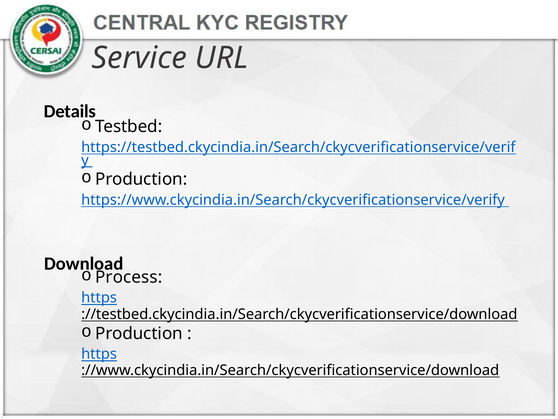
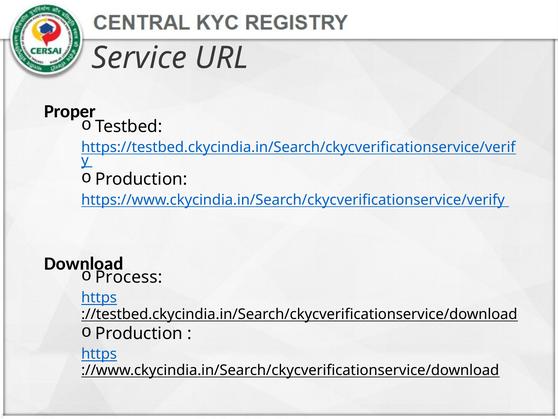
Details: Details -> Proper (70, 111)
